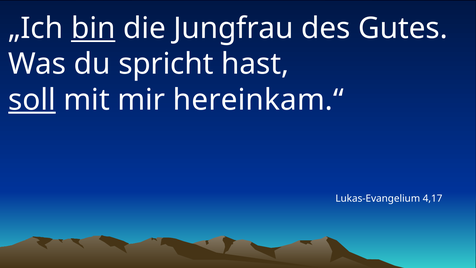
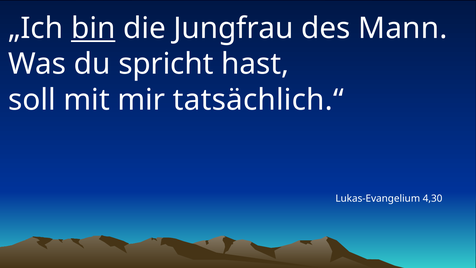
Gutes: Gutes -> Mann (403, 28)
soll underline: present -> none (32, 100)
hereinkam.“: hereinkam.“ -> tatsächlich.“ (258, 100)
4,17: 4,17 -> 4,30 (433, 199)
